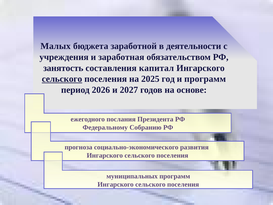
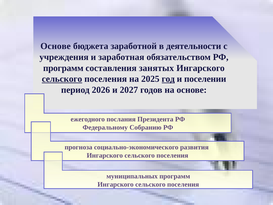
Малых: Малых -> Основе (56, 46)
занятость: занятость -> программ (63, 68)
капитал: капитал -> занятых (156, 68)
год underline: none -> present (168, 79)
и программ: программ -> поселении (205, 79)
